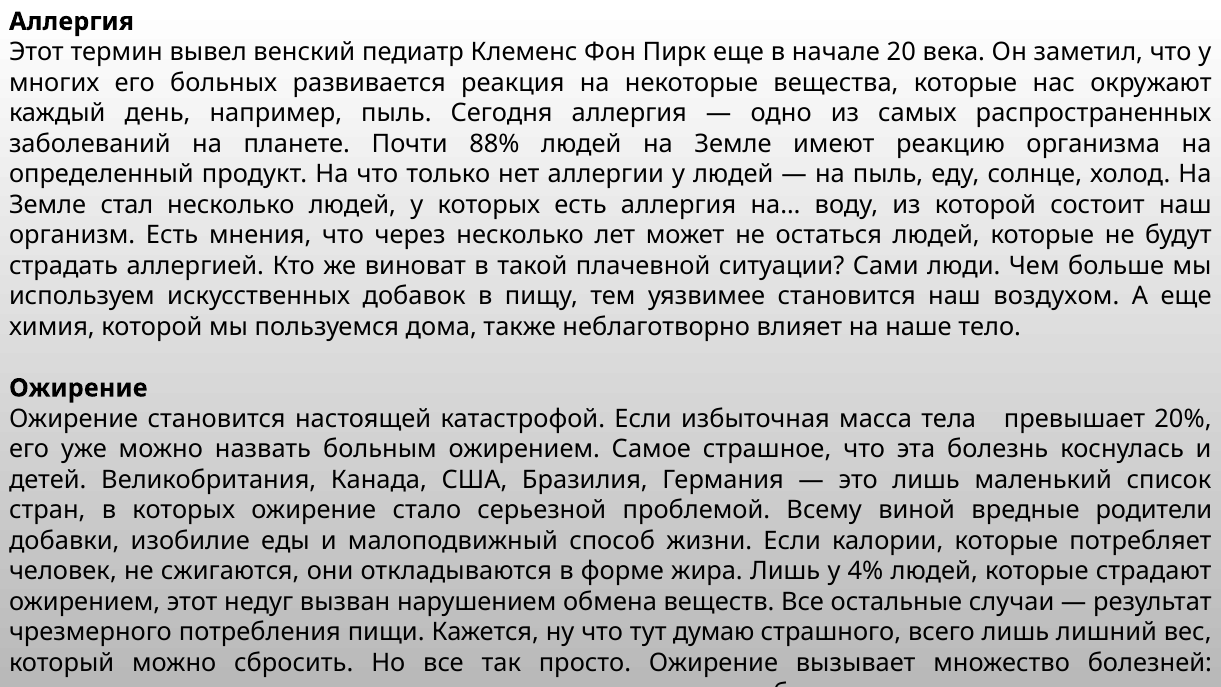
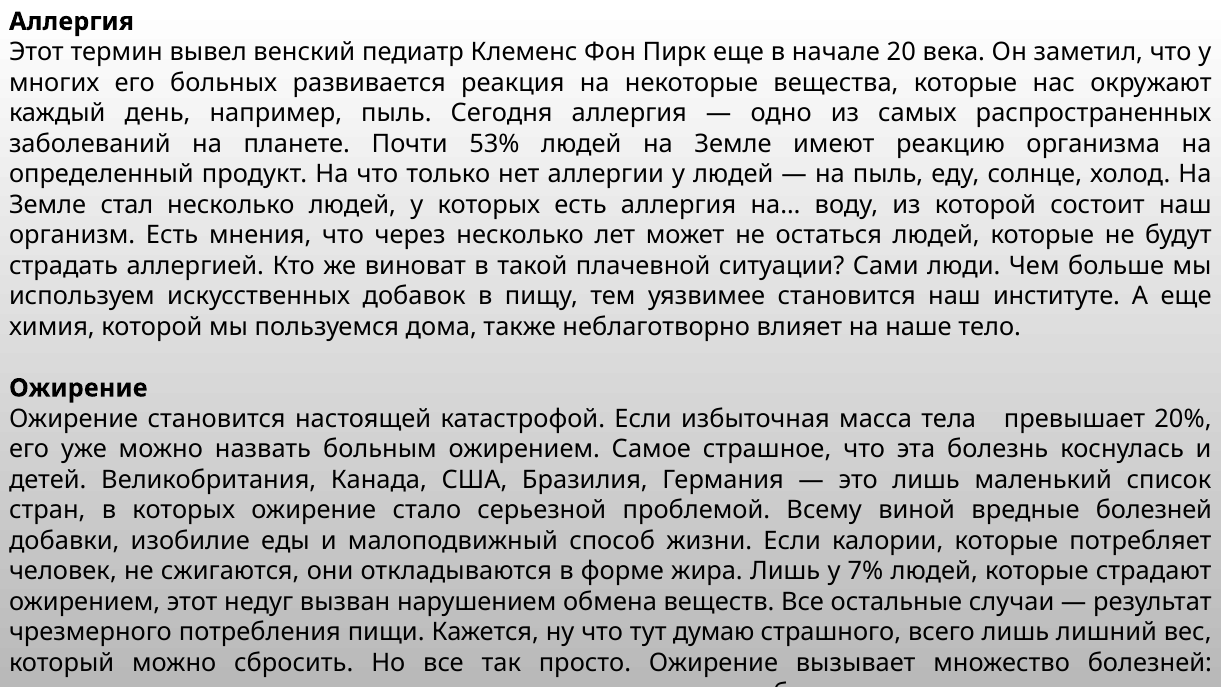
88%: 88% -> 53% (494, 144)
воздухом: воздухом -> институте (1057, 296)
вредные родители: родители -> болезней (1154, 510)
4%: 4% -> 7% (865, 571)
